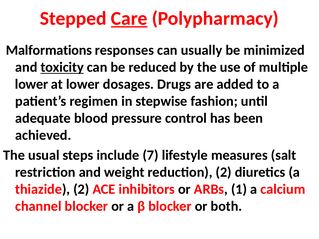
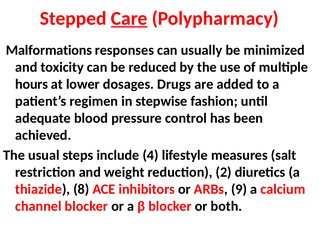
toxicity underline: present -> none (62, 67)
lower: lower -> hours (32, 84)
7: 7 -> 4 (151, 155)
thiazide 2: 2 -> 8 (81, 189)
1: 1 -> 9 (239, 189)
